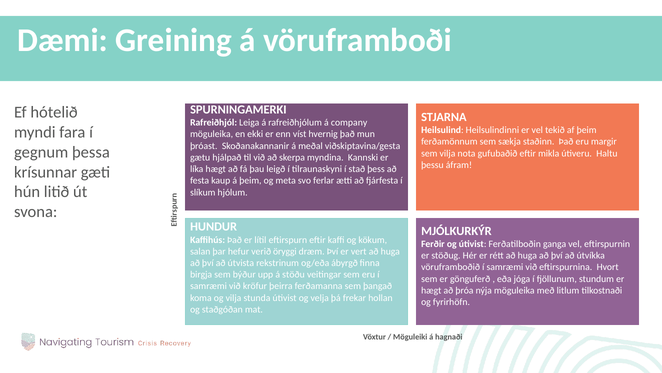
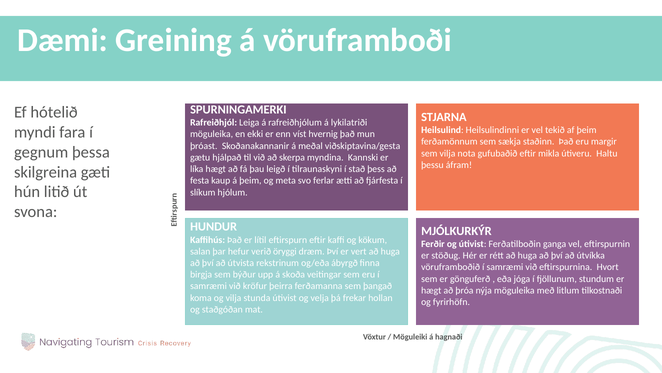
company: company -> lykilatriði (349, 122)
krísunnar: krísunnar -> skilgreina (46, 172)
stöðu: stöðu -> skoða (294, 274)
